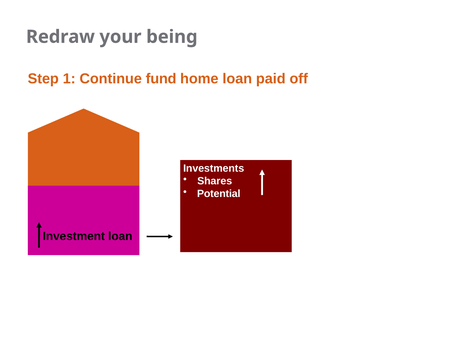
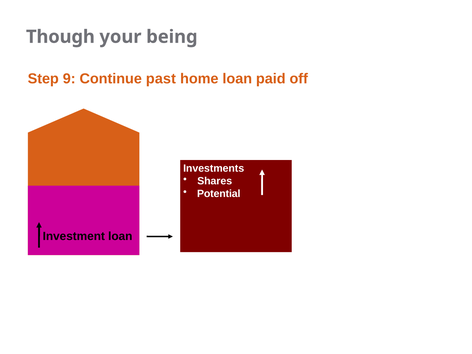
Redraw: Redraw -> Though (60, 37)
1: 1 -> 9 (69, 79)
fund: fund -> past (161, 79)
